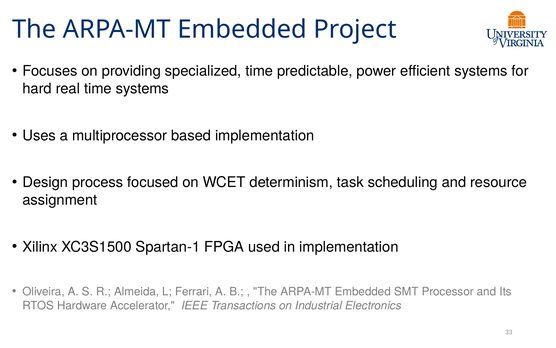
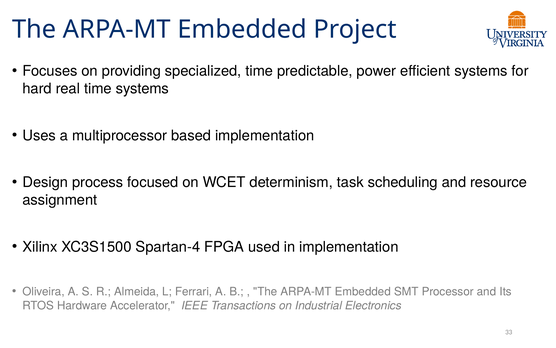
Spartan-1: Spartan-1 -> Spartan-4 (168, 247)
